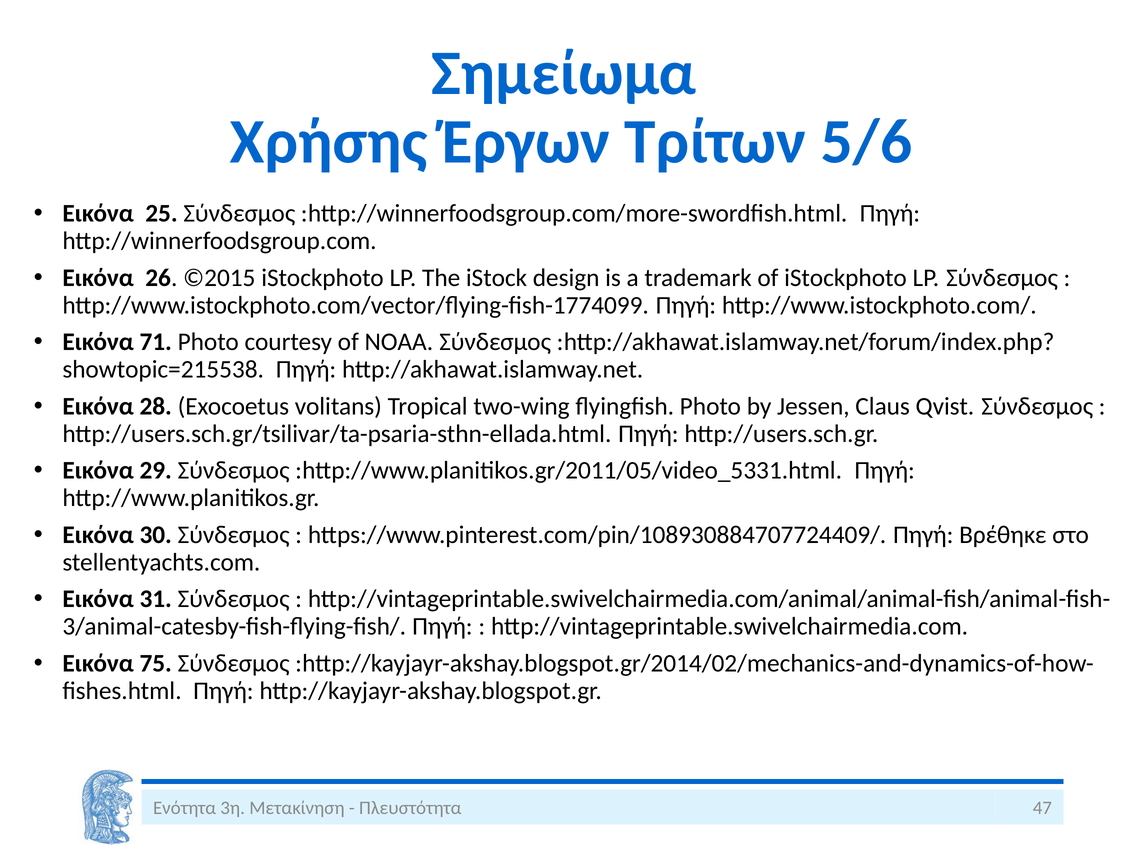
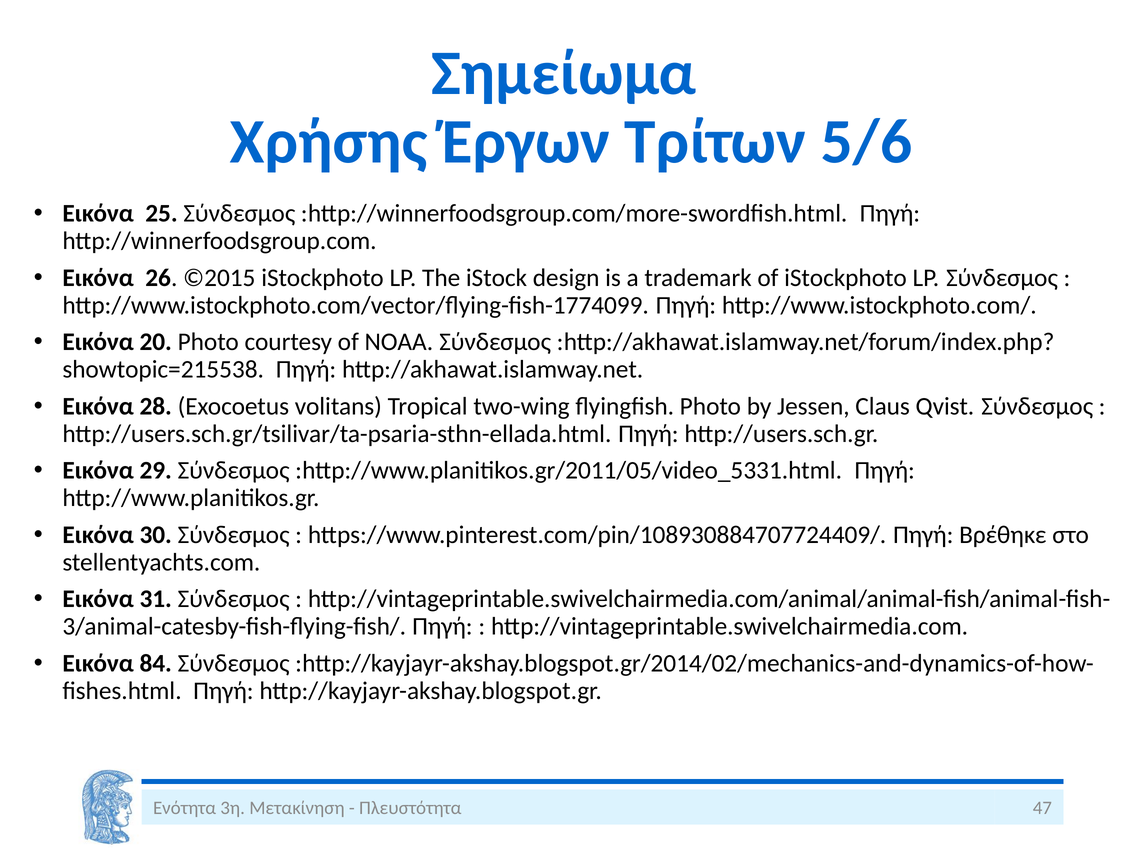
71: 71 -> 20 (156, 342)
75: 75 -> 84 (156, 664)
